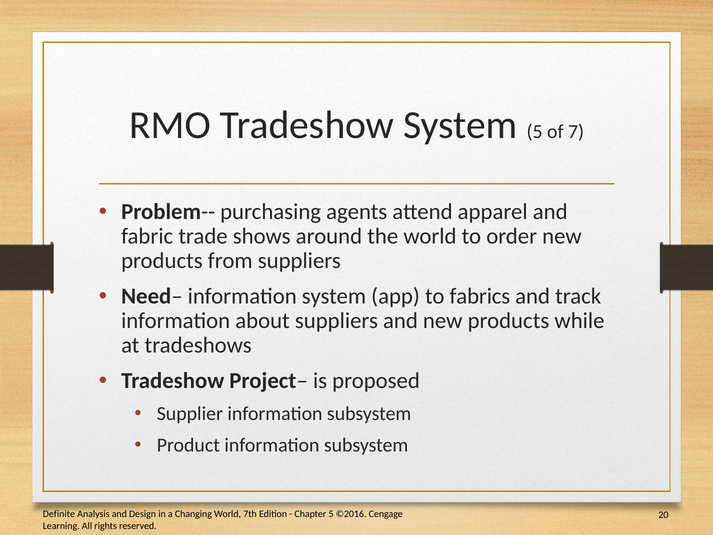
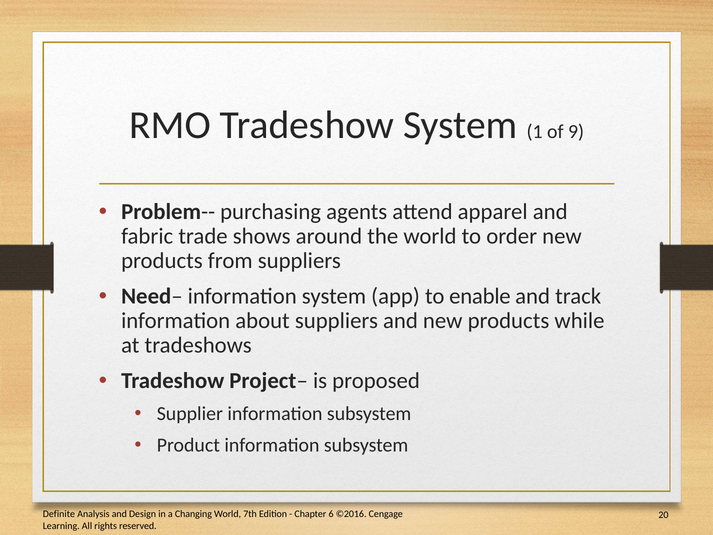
System 5: 5 -> 1 (535, 132)
7: 7 -> 9 (576, 132)
fabrics: fabrics -> enable (480, 296)
Chapter 5: 5 -> 6 (331, 514)
